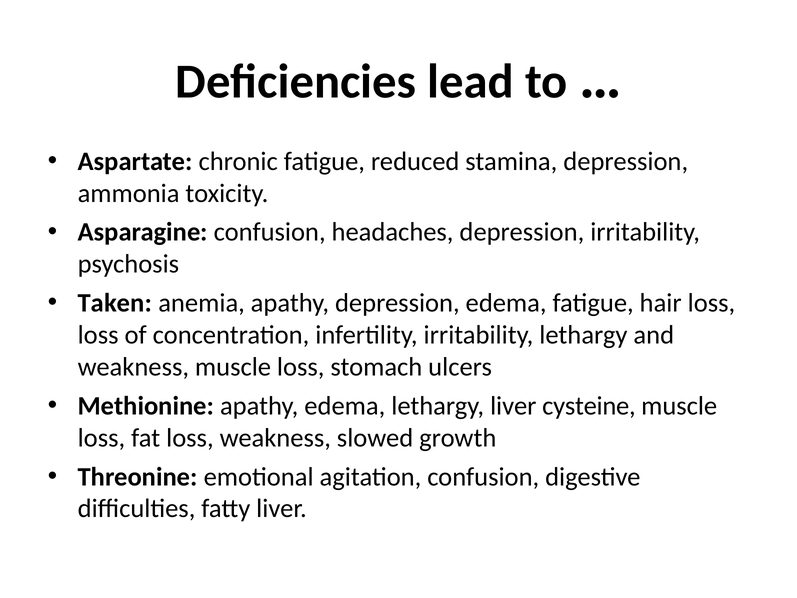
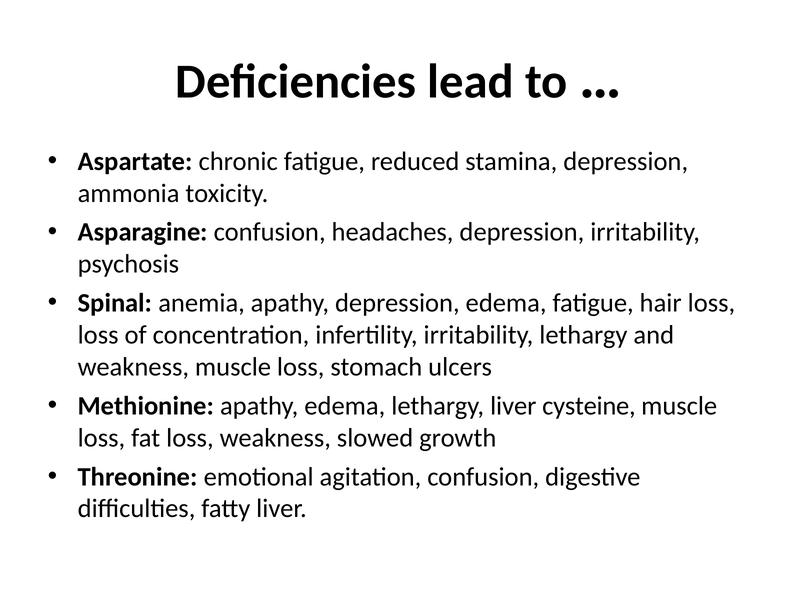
Taken: Taken -> Spinal (115, 303)
